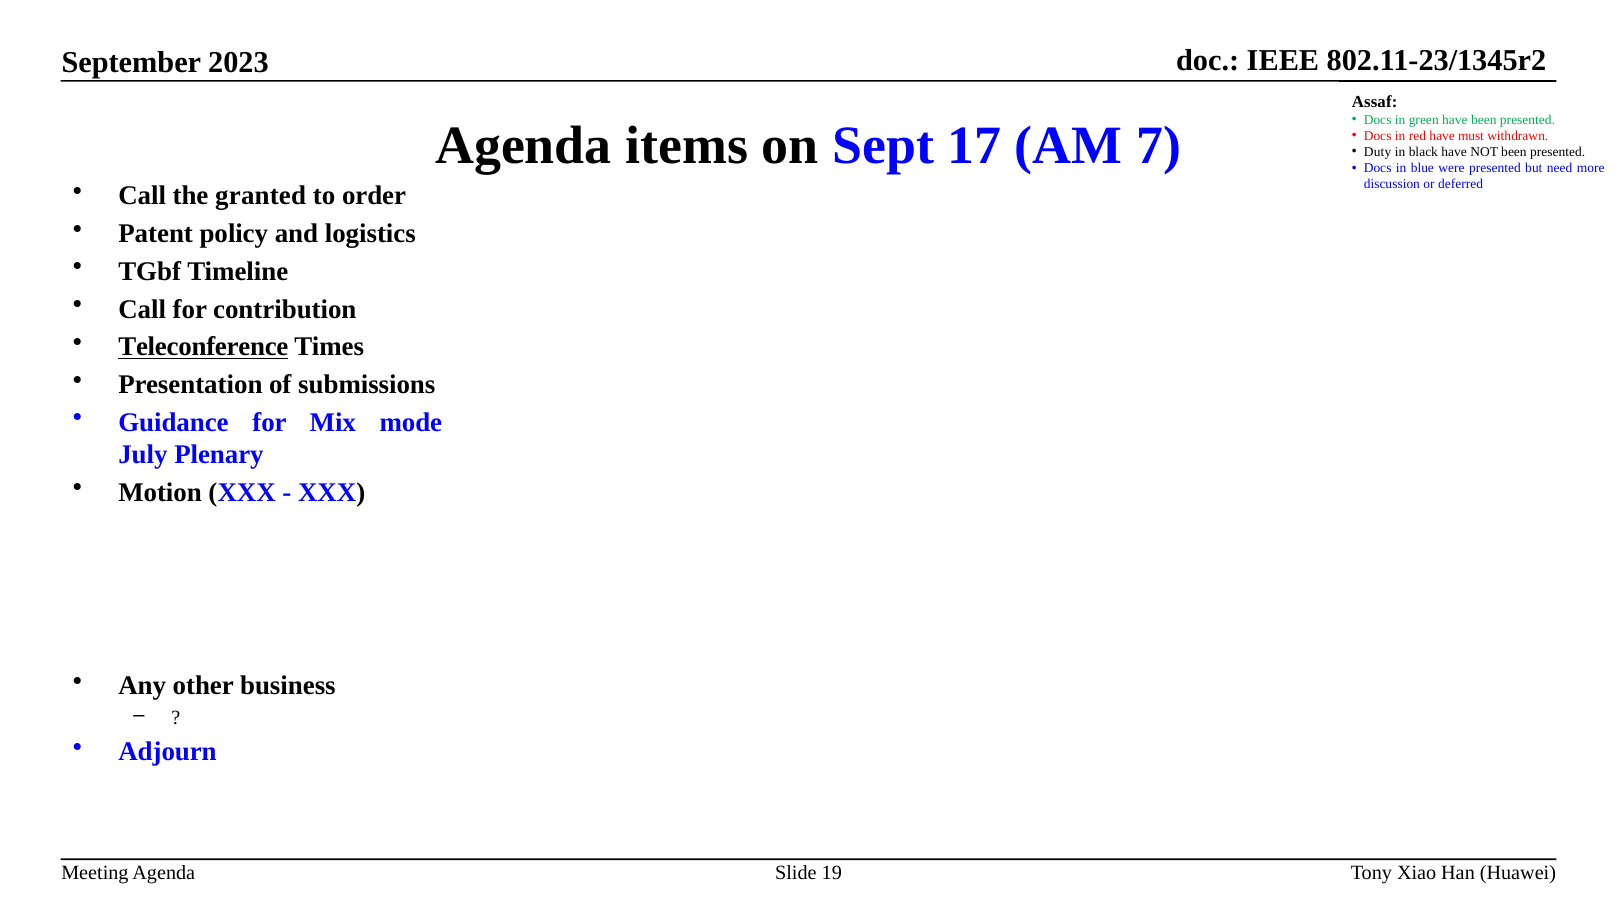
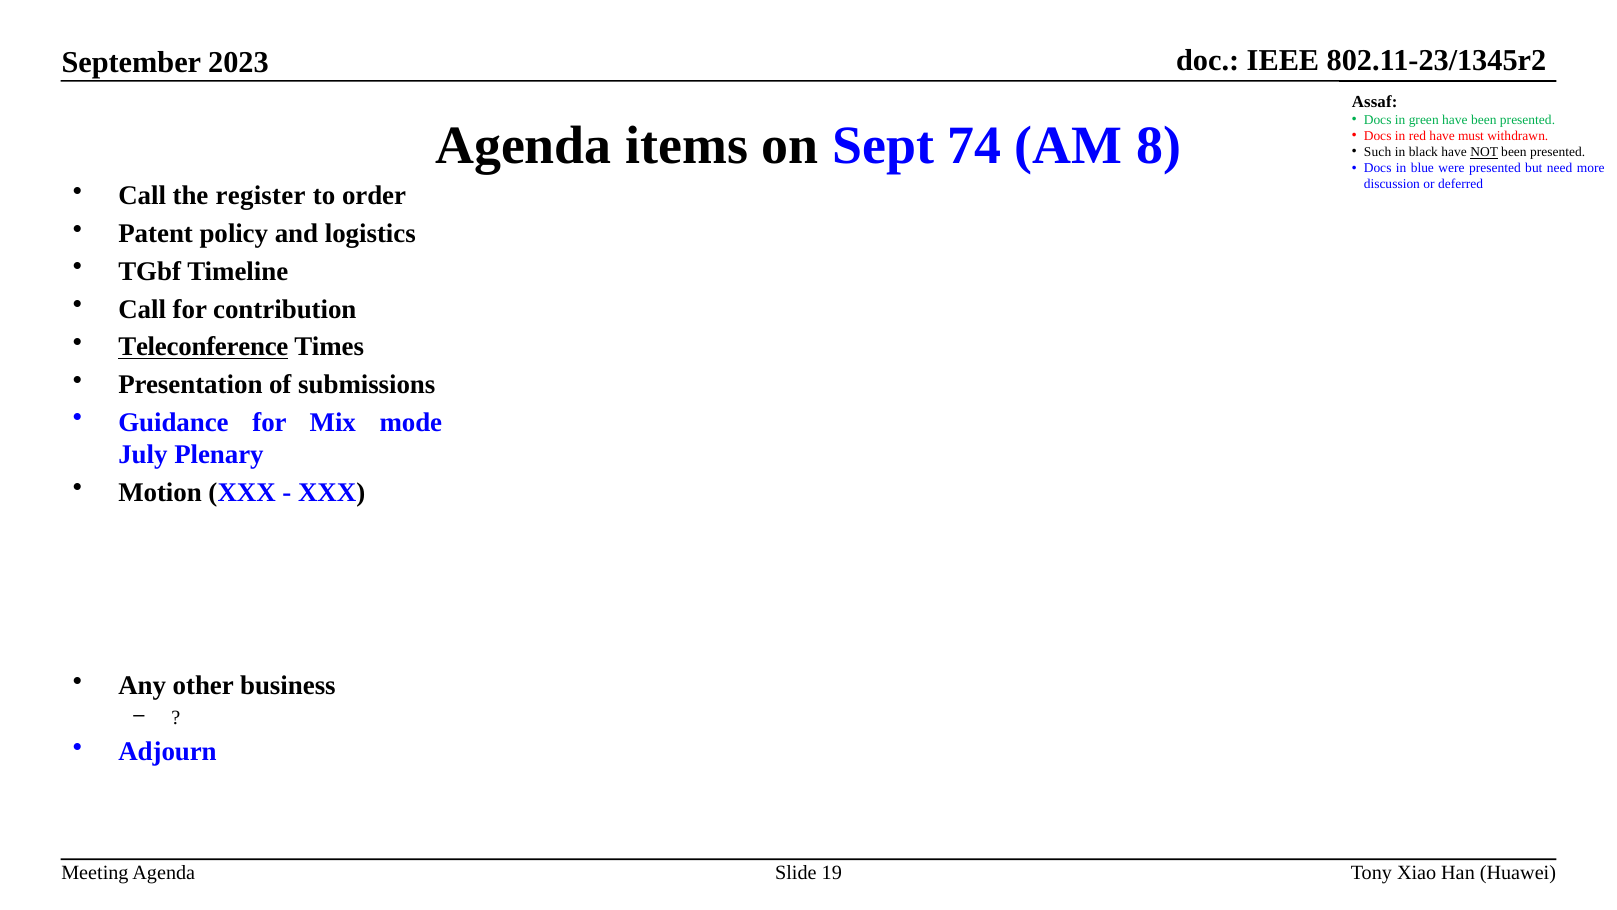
17: 17 -> 74 (975, 145)
7: 7 -> 8 (1159, 145)
Duty: Duty -> Such (1378, 152)
NOT underline: none -> present (1484, 152)
granted: granted -> register (261, 196)
